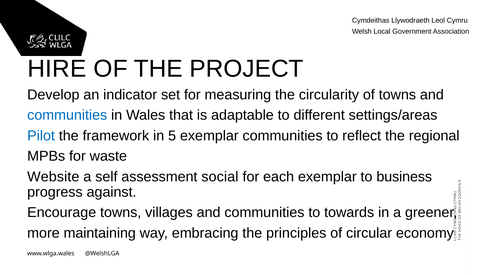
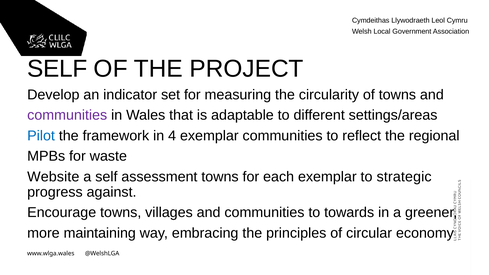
HIRE: HIRE -> SELF (57, 69)
communities colour: blue -> purple (67, 115)
5: 5 -> 4 (172, 136)
assessment social: social -> towns (220, 177)
business: business -> strategic (404, 177)
